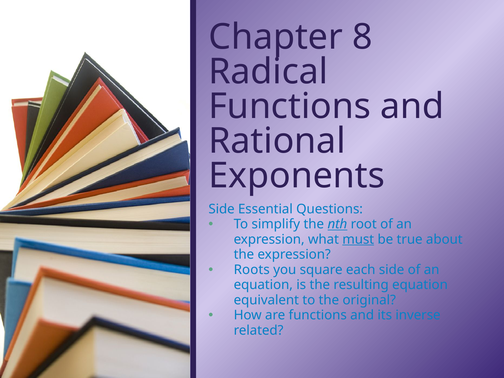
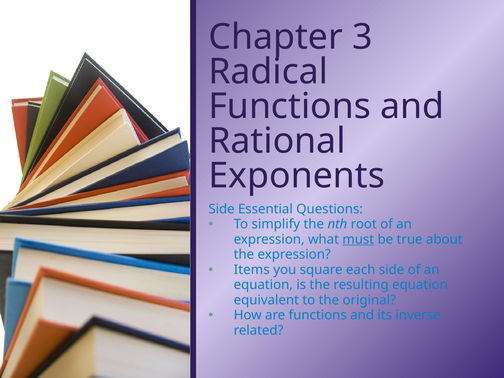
8: 8 -> 3 (362, 37)
nth underline: present -> none (337, 224)
Roots: Roots -> Items (252, 270)
